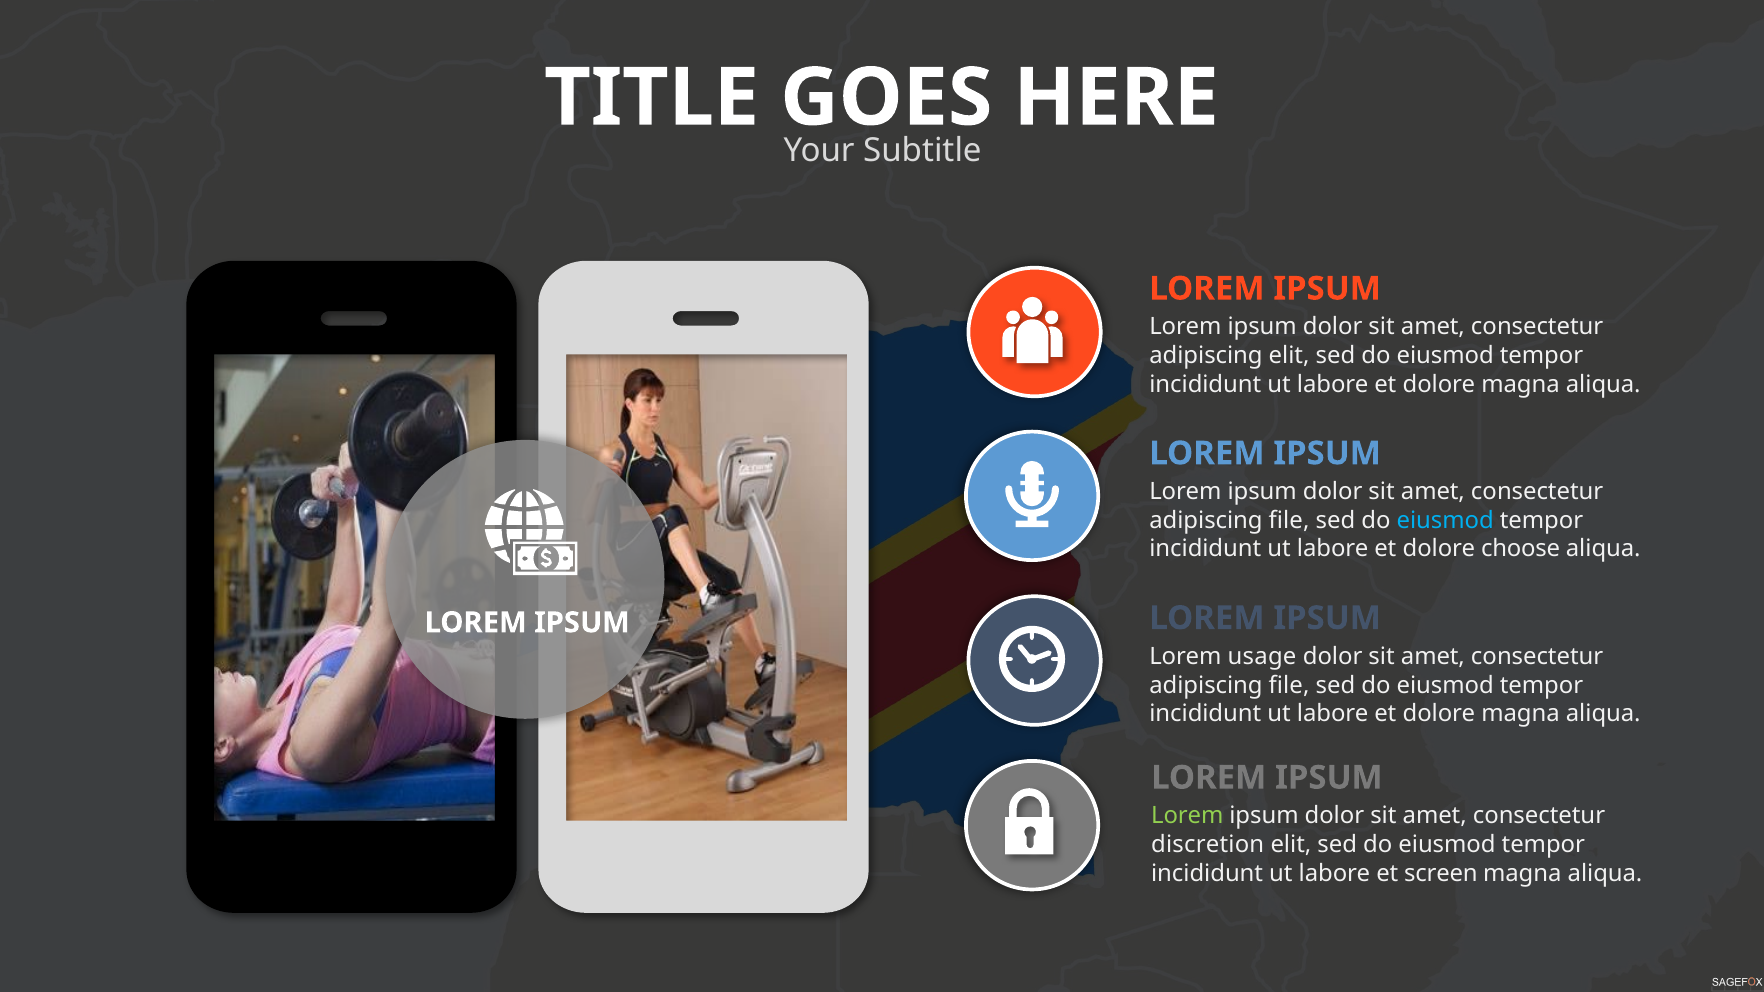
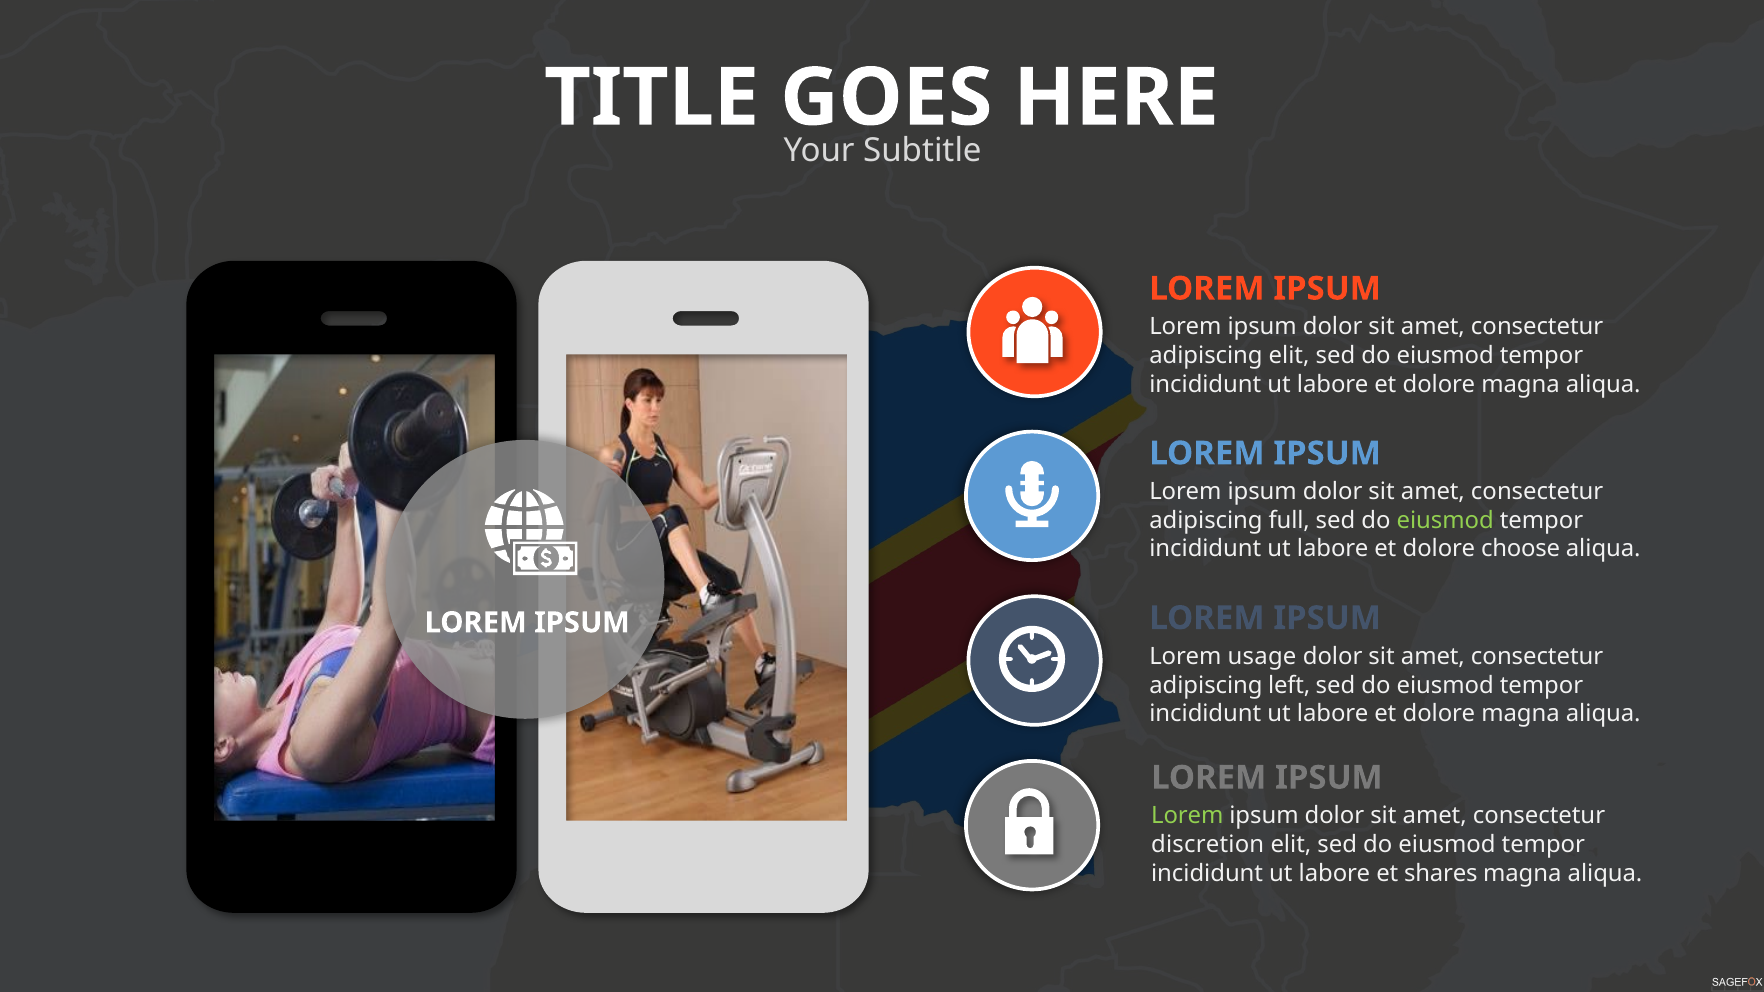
file: file -> full (1289, 521)
eiusmod colour: light blue -> light green (1445, 521)
file: file -> left (1289, 685)
screen: screen -> shares (1441, 874)
